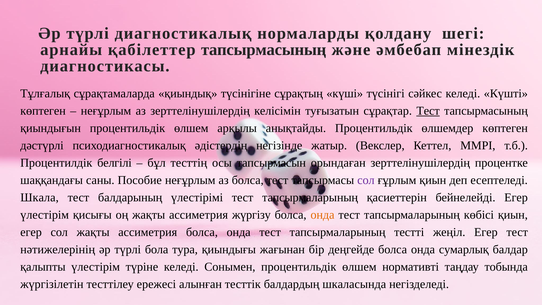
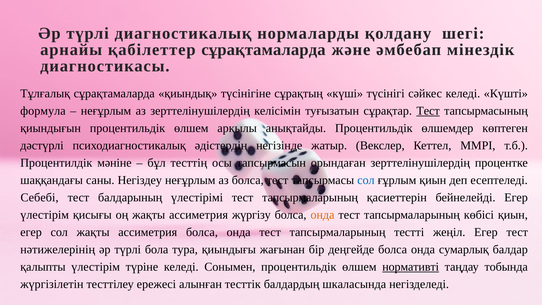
қабілеттер тапсырмасының: тапсырмасының -> сұрақтамаларда (263, 50)
көптеген: көптеген -> формула (43, 111)
белгілі: белгілі -> мәніне (114, 163)
Пособие: Пособие -> Негіздеу (140, 180)
сол colour: purple -> blue (366, 180)
Шкала: Шкала -> Себебі (40, 197)
нормативті underline: none -> present (411, 267)
